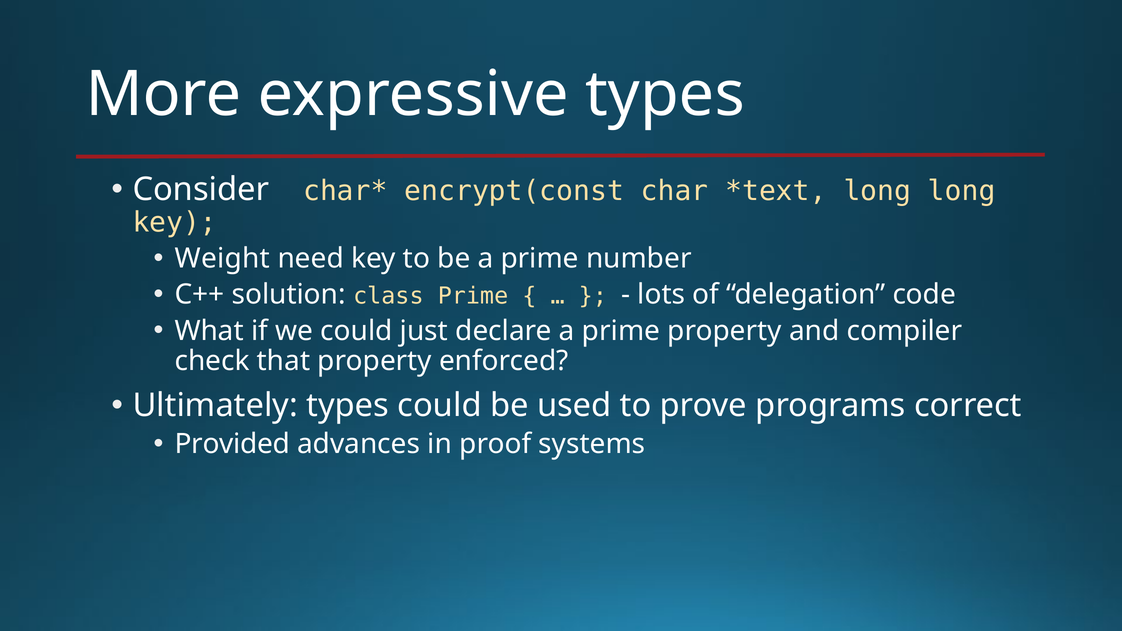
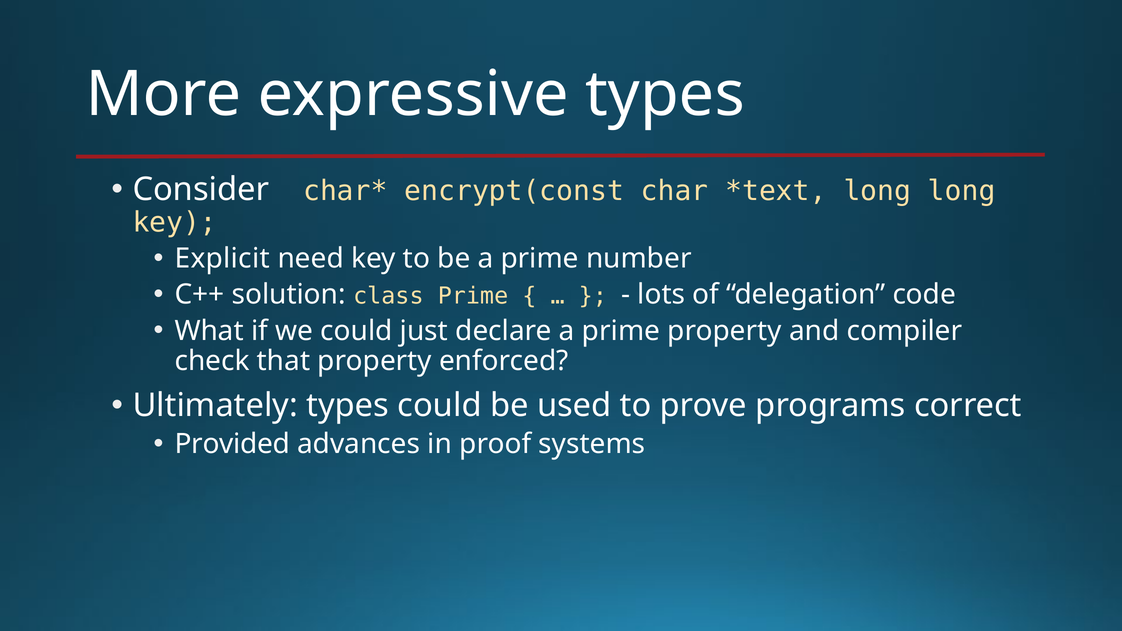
Weight: Weight -> Explicit (222, 259)
